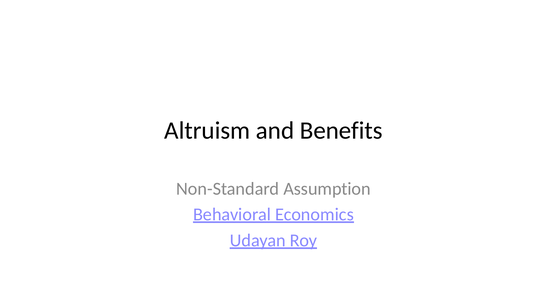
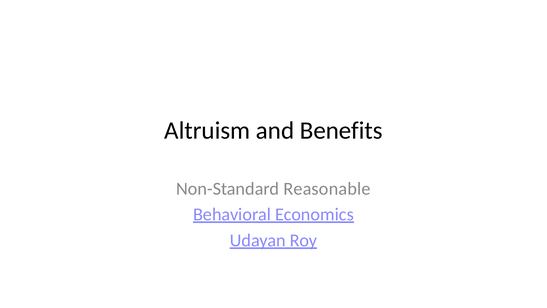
Assumption: Assumption -> Reasonable (327, 189)
